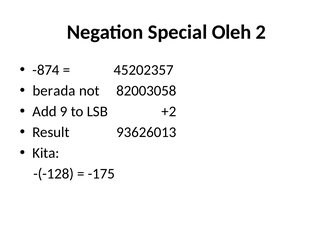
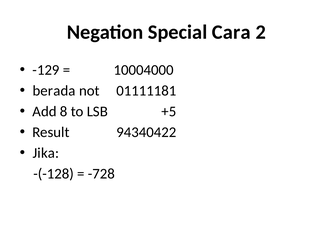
Oleh: Oleh -> Cara (231, 32)
-874: -874 -> -129 (46, 70)
45202357: 45202357 -> 10004000 (144, 70)
82003058: 82003058 -> 01111181 (146, 91)
9: 9 -> 8 (64, 111)
+2: +2 -> +5 (169, 111)
93626013: 93626013 -> 94340422 (146, 132)
Kita: Kita -> Jika (46, 153)
-175: -175 -> -728 (101, 174)
